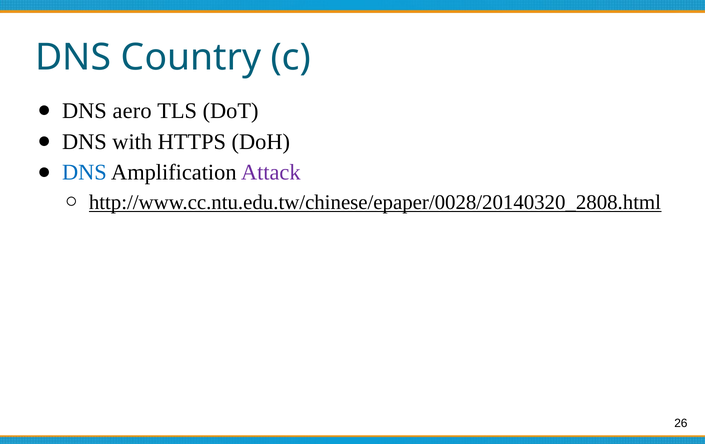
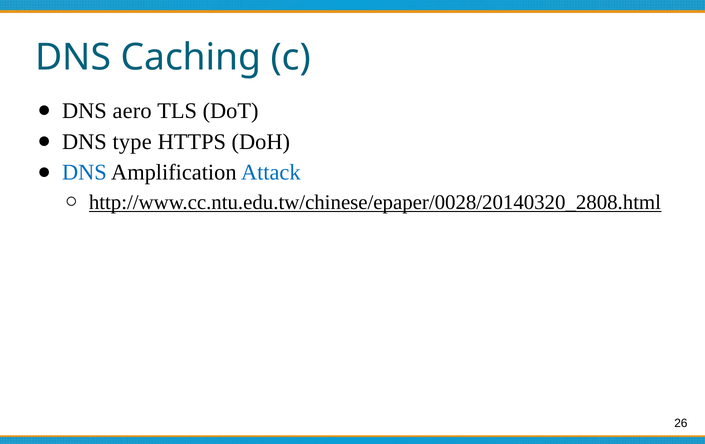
Country: Country -> Caching (191, 57)
with: with -> type (132, 142)
Attack colour: purple -> blue (271, 173)
